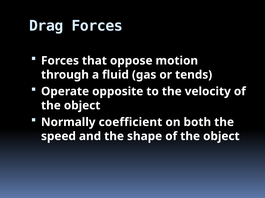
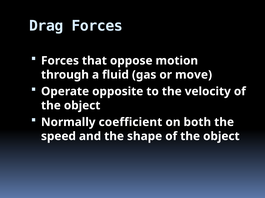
tends: tends -> move (194, 75)
